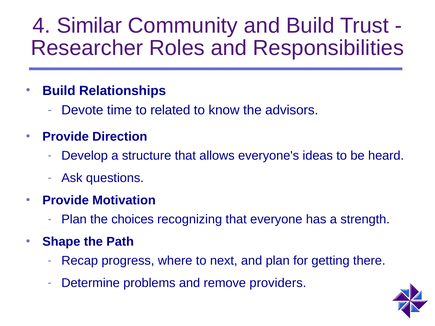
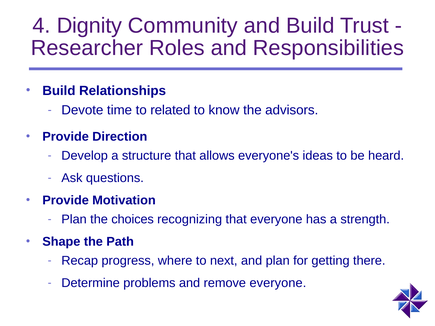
Similar: Similar -> Dignity (89, 26)
remove providers: providers -> everyone (278, 283)
